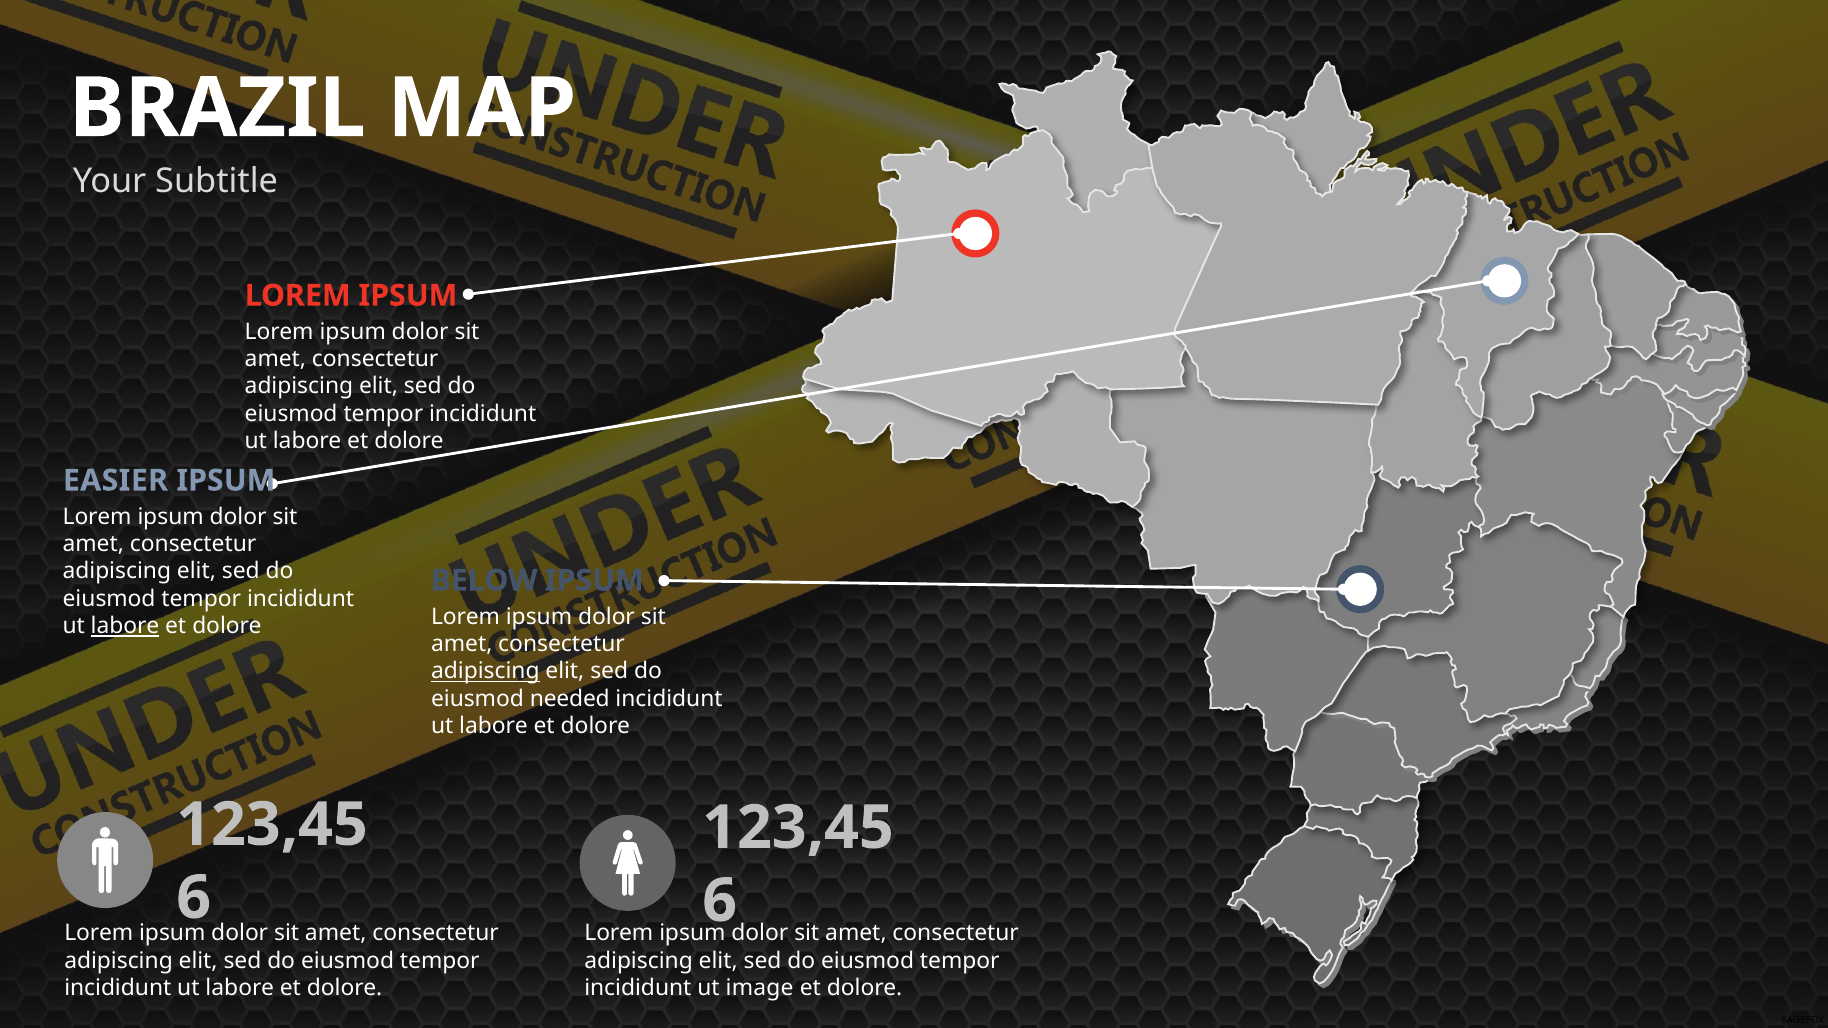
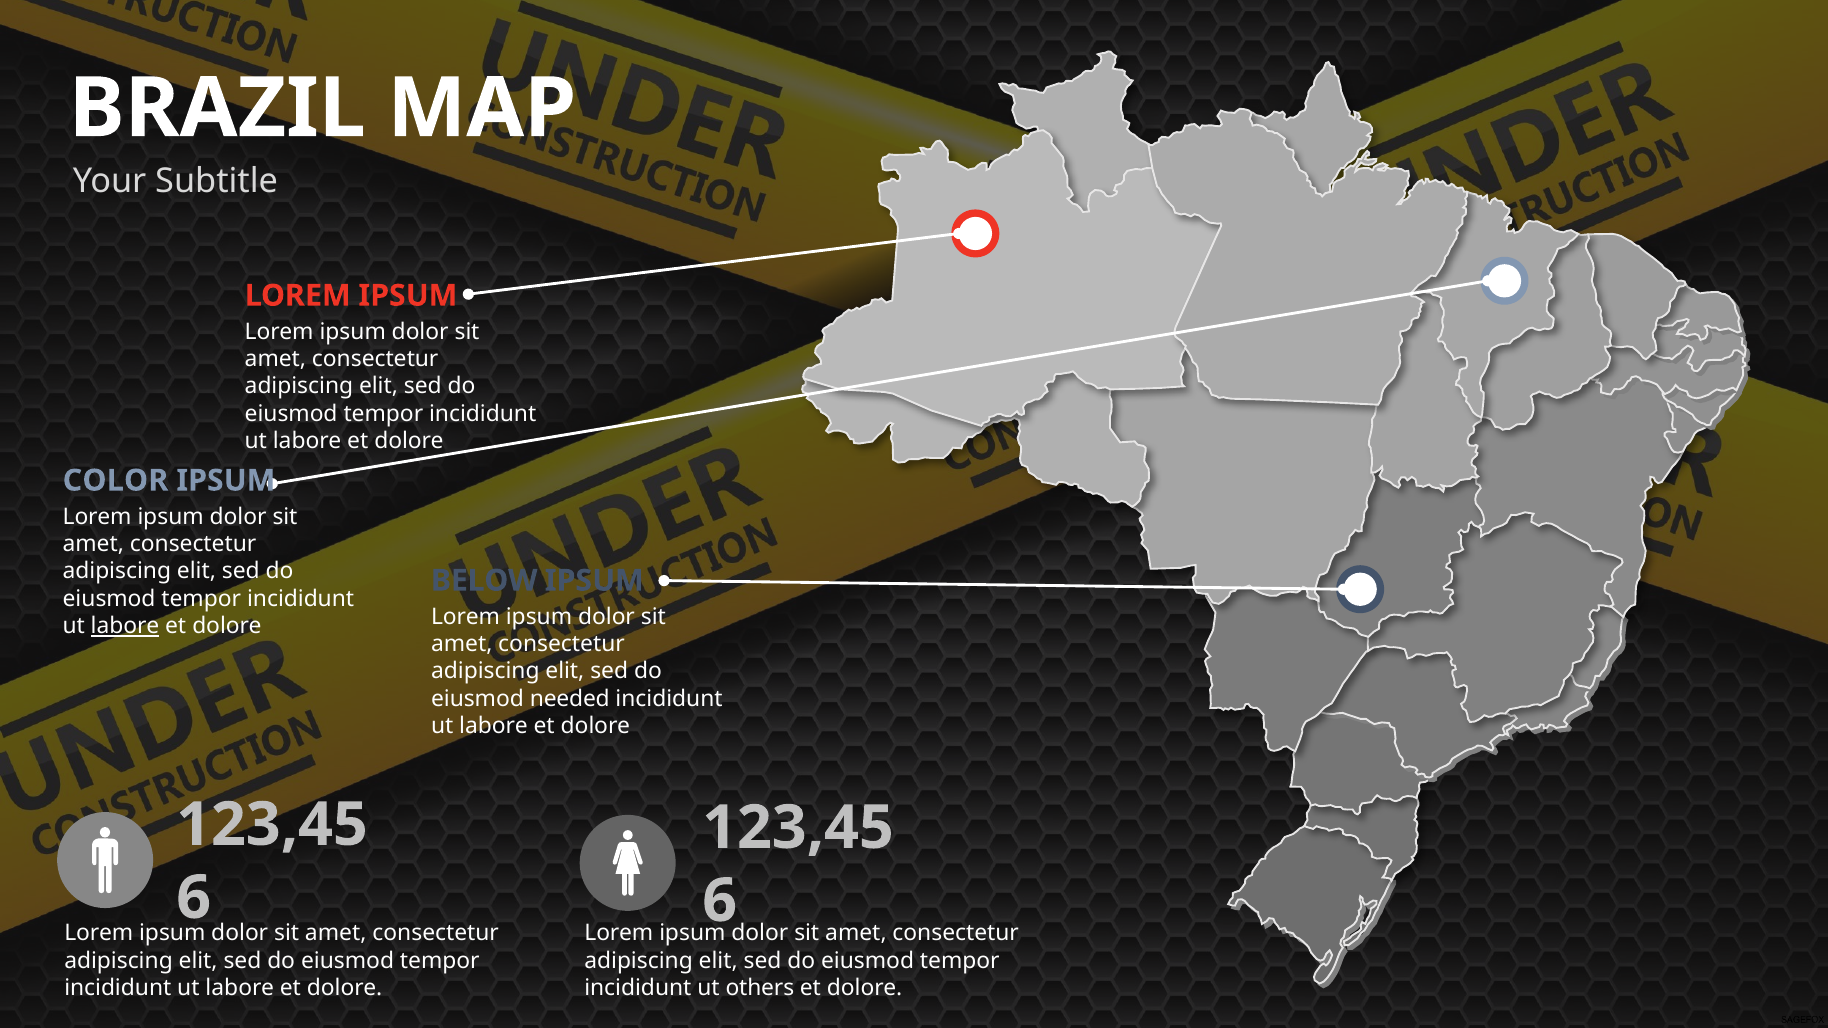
EASIER: EASIER -> COLOR (115, 481)
adipiscing underline: present -> none (485, 672)
image: image -> others (760, 988)
